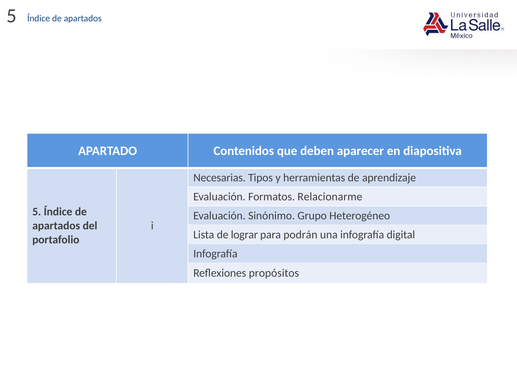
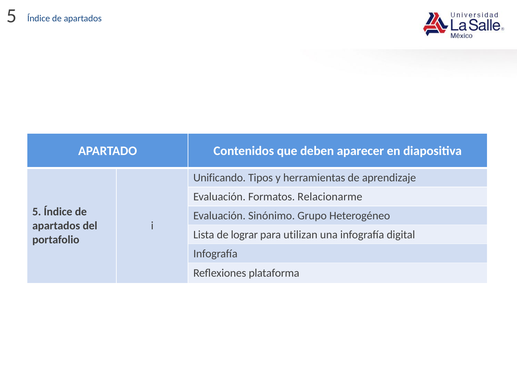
Necesarias: Necesarias -> Unificando (219, 178)
podrán: podrán -> utilizan (300, 234)
propósitos: propósitos -> plataforma (274, 273)
